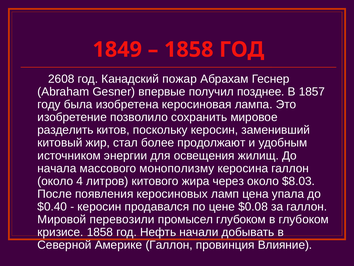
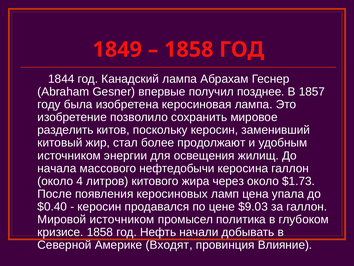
2608: 2608 -> 1844 (61, 79)
Канадский пожар: пожар -> лампа (180, 79)
монополизму: монополизму -> нефтедобычи (177, 168)
$8.03: $8.03 -> $1.73 (299, 181)
$0.08: $0.08 -> $9.03 (253, 206)
Мировой перевозили: перевозили -> источником (122, 219)
промысел глубоком: глубоком -> политика (241, 219)
Америке Галлон: Галлон -> Входят (169, 244)
